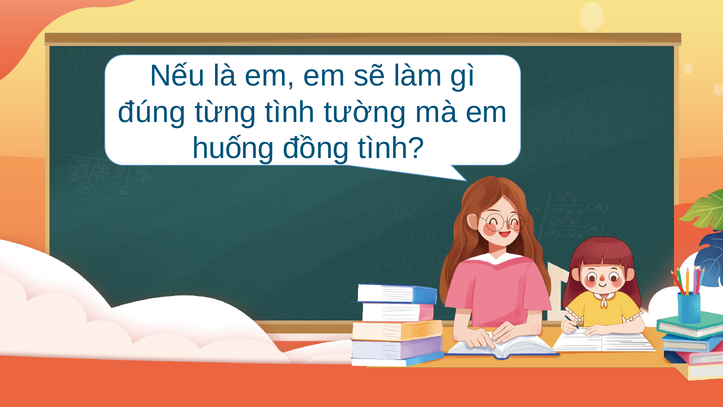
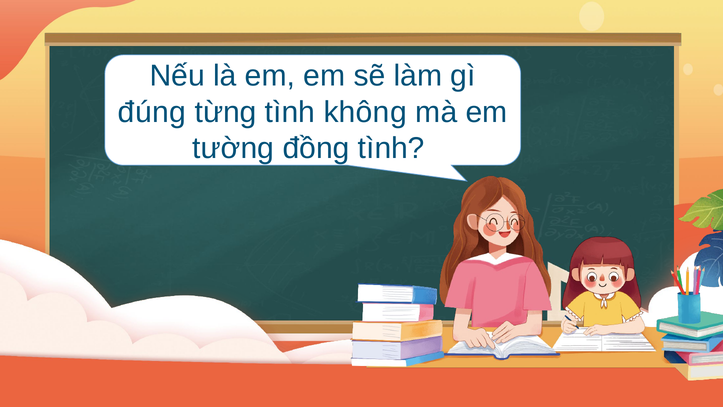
tường: tường -> không (365, 112)
huống: huống -> tường (233, 148)
